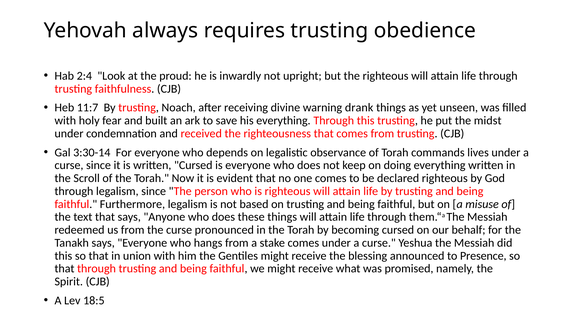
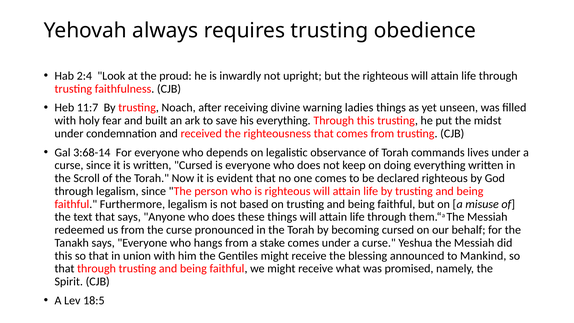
drank: drank -> ladies (359, 108)
3:30-14: 3:30-14 -> 3:68-14 (92, 152)
Presence: Presence -> Mankind (483, 256)
